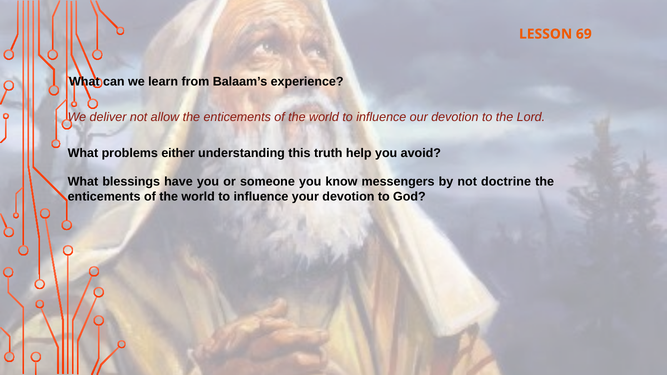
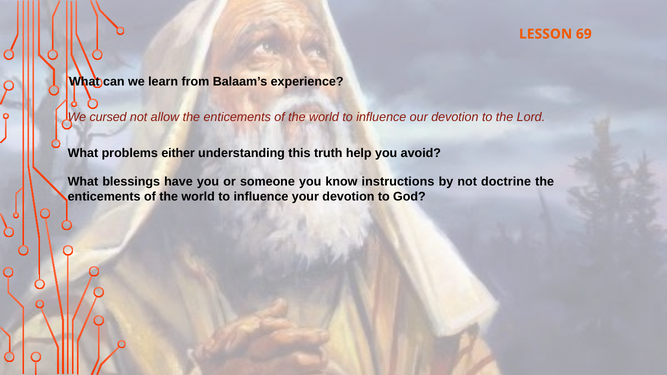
deliver: deliver -> cursed (108, 117)
messengers: messengers -> instructions (398, 182)
